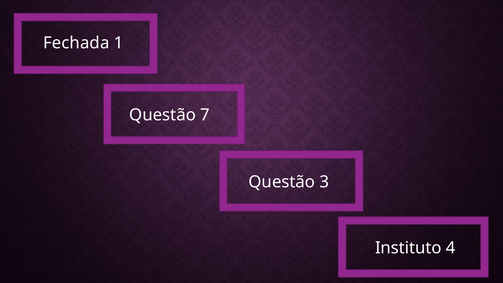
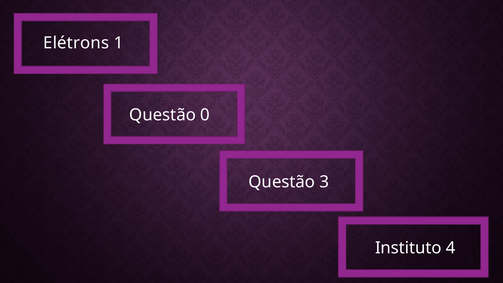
Fechada: Fechada -> Elétrons (76, 43)
7: 7 -> 0 (205, 115)
